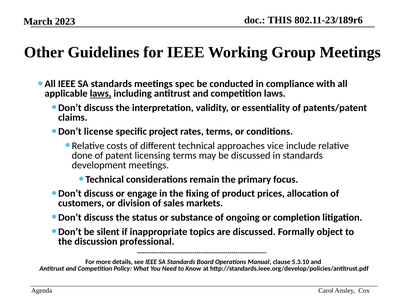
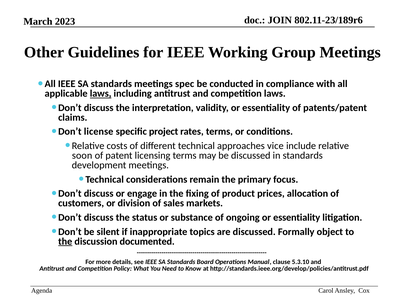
THIS: THIS -> JOIN (280, 20)
done: done -> soon (82, 156)
ongoing or completion: completion -> essentiality (297, 218)
the underline: none -> present (65, 242)
professional: professional -> documented (147, 242)
